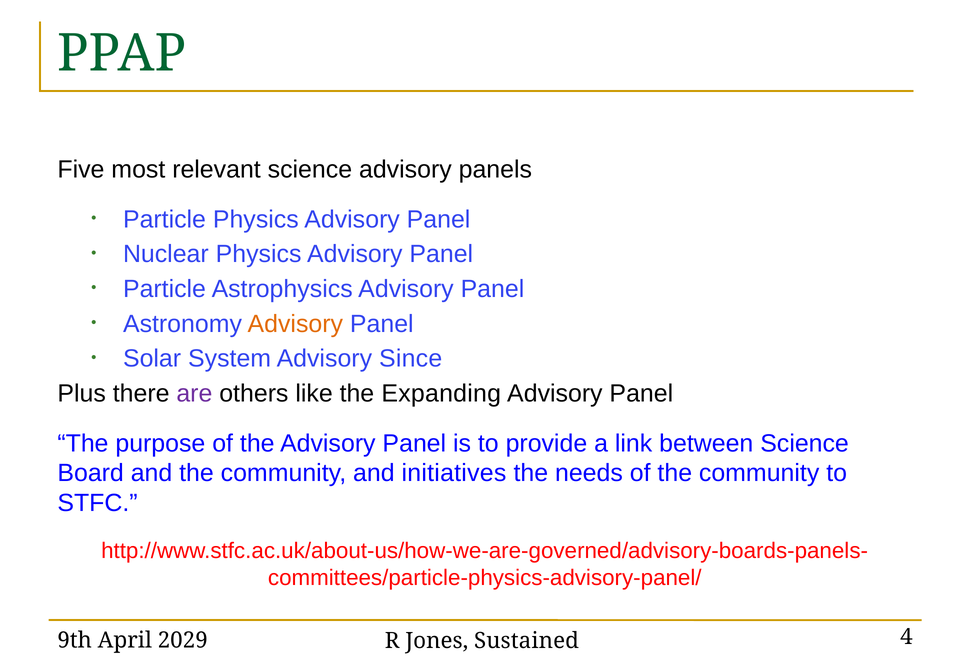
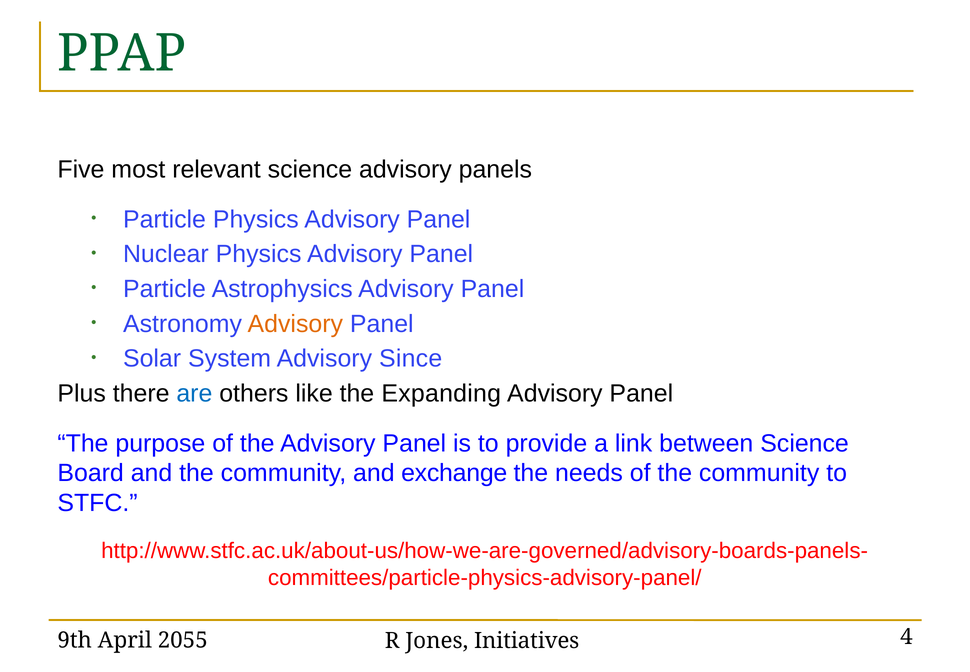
are colour: purple -> blue (194, 393)
initiatives: initiatives -> exchange (454, 473)
2029: 2029 -> 2055 (183, 640)
Sustained: Sustained -> Initiatives (527, 640)
